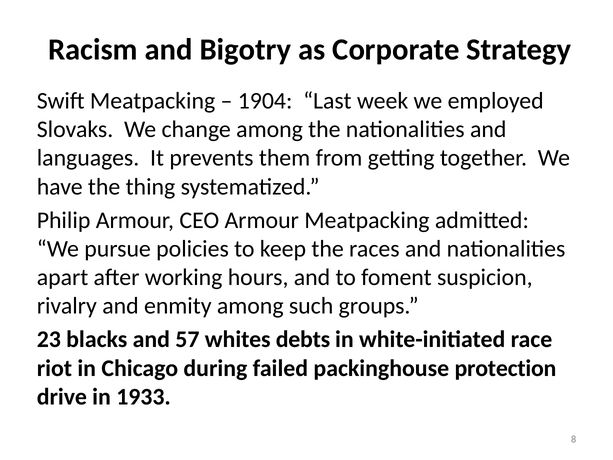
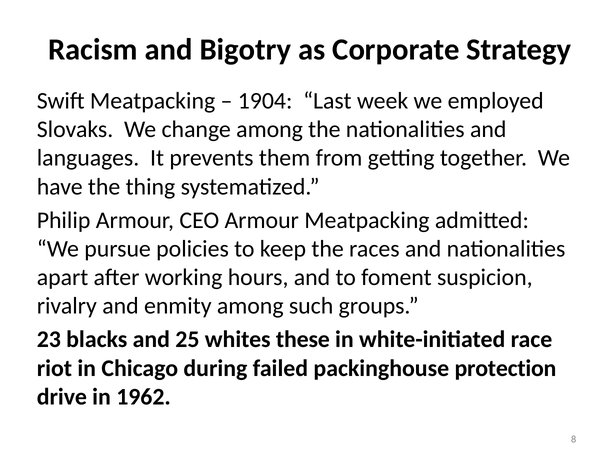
57: 57 -> 25 (187, 339)
debts: debts -> these (303, 339)
1933: 1933 -> 1962 (144, 397)
